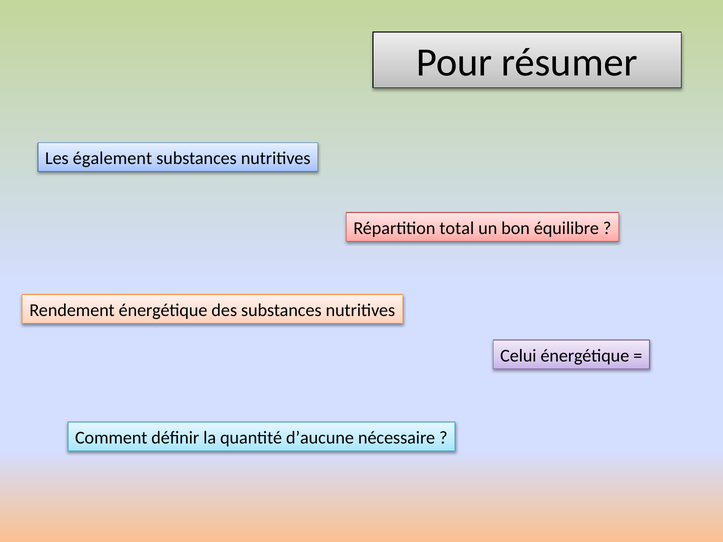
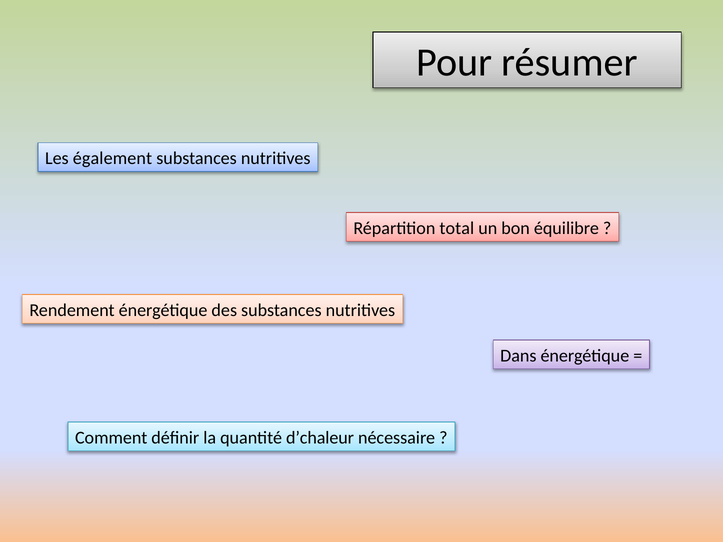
Celui: Celui -> Dans (518, 356)
d’aucune: d’aucune -> d’chaleur (320, 438)
